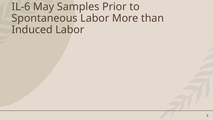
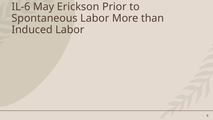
Samples: Samples -> Erickson (78, 7)
